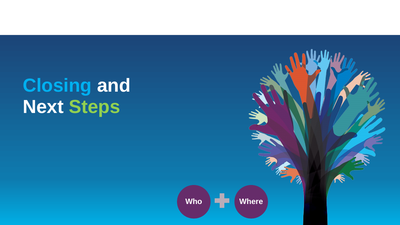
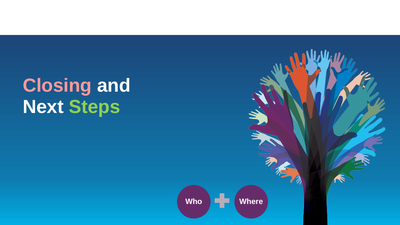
Closing colour: light blue -> pink (57, 86)
